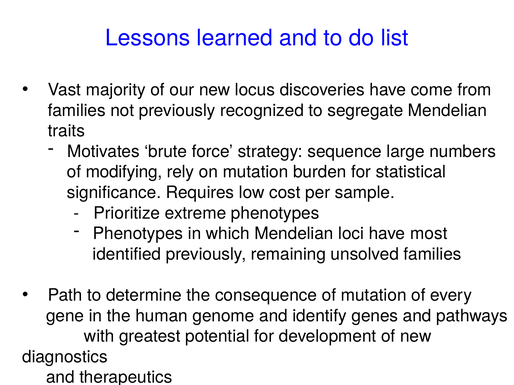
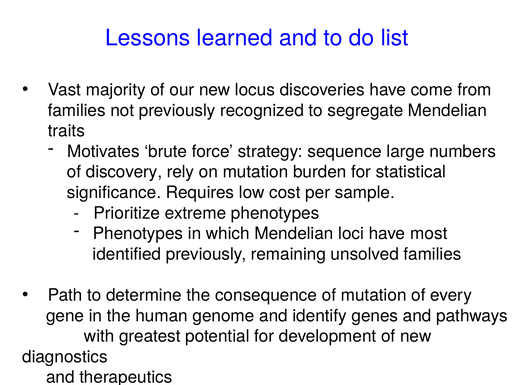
modifying: modifying -> discovery (124, 172)
